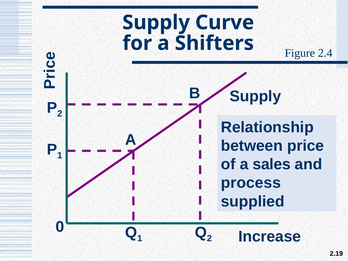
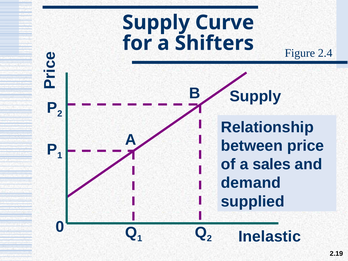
process: process -> demand (251, 183)
Increase: Increase -> Inelastic (270, 237)
